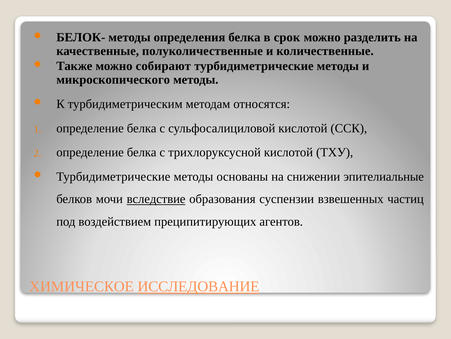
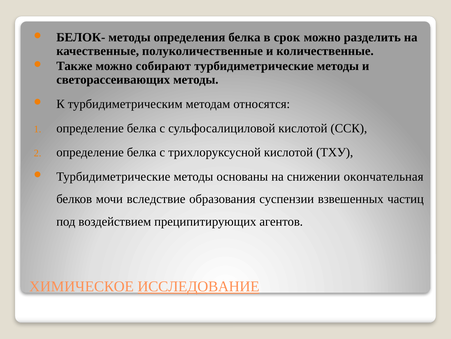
микроскопического: микроскопического -> светорассеивающих (113, 80)
эпителиальные: эпителиальные -> окончательная (384, 176)
вследствие underline: present -> none (156, 199)
